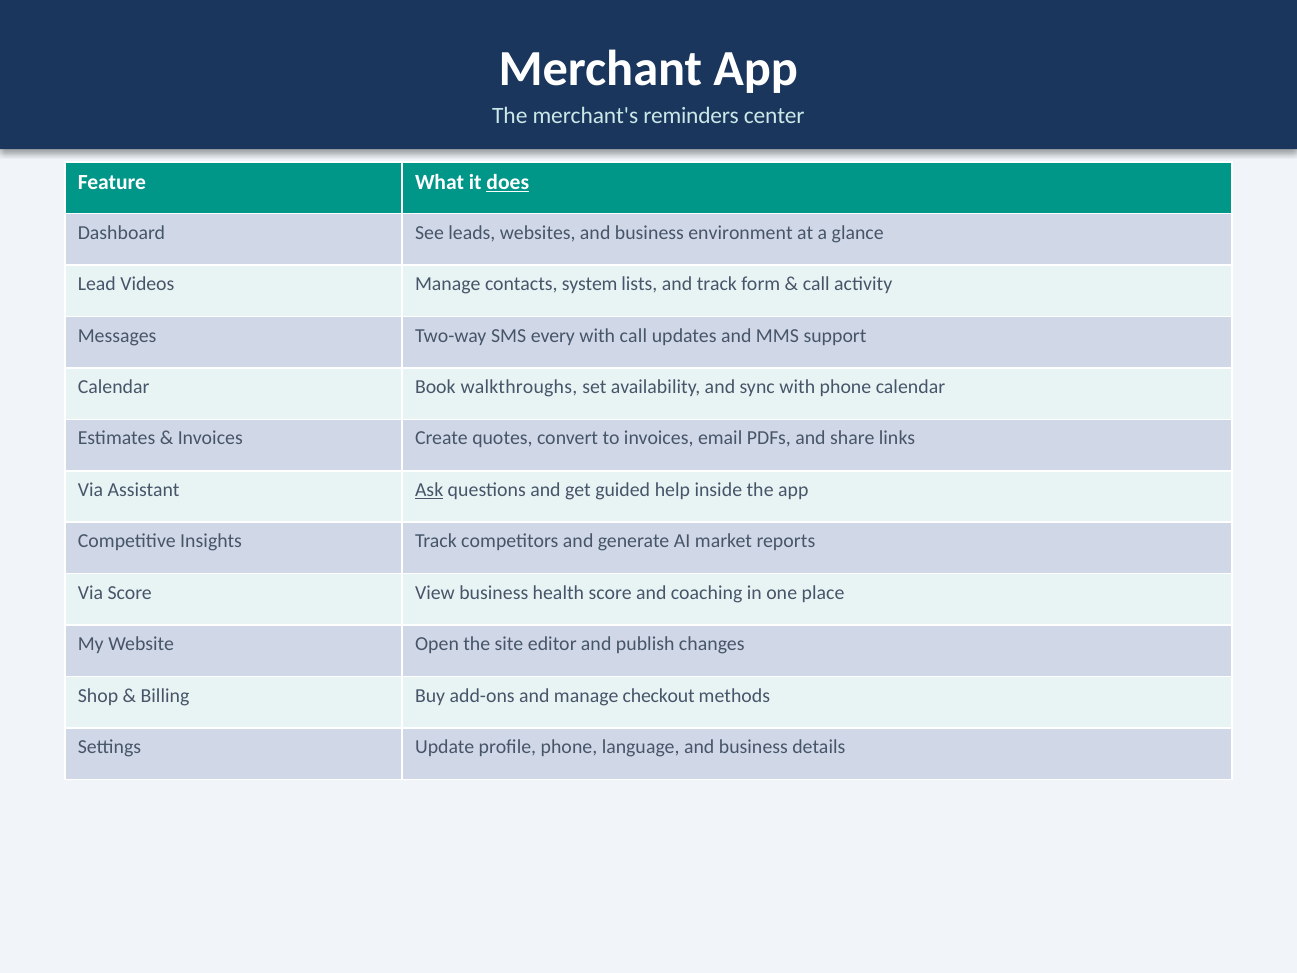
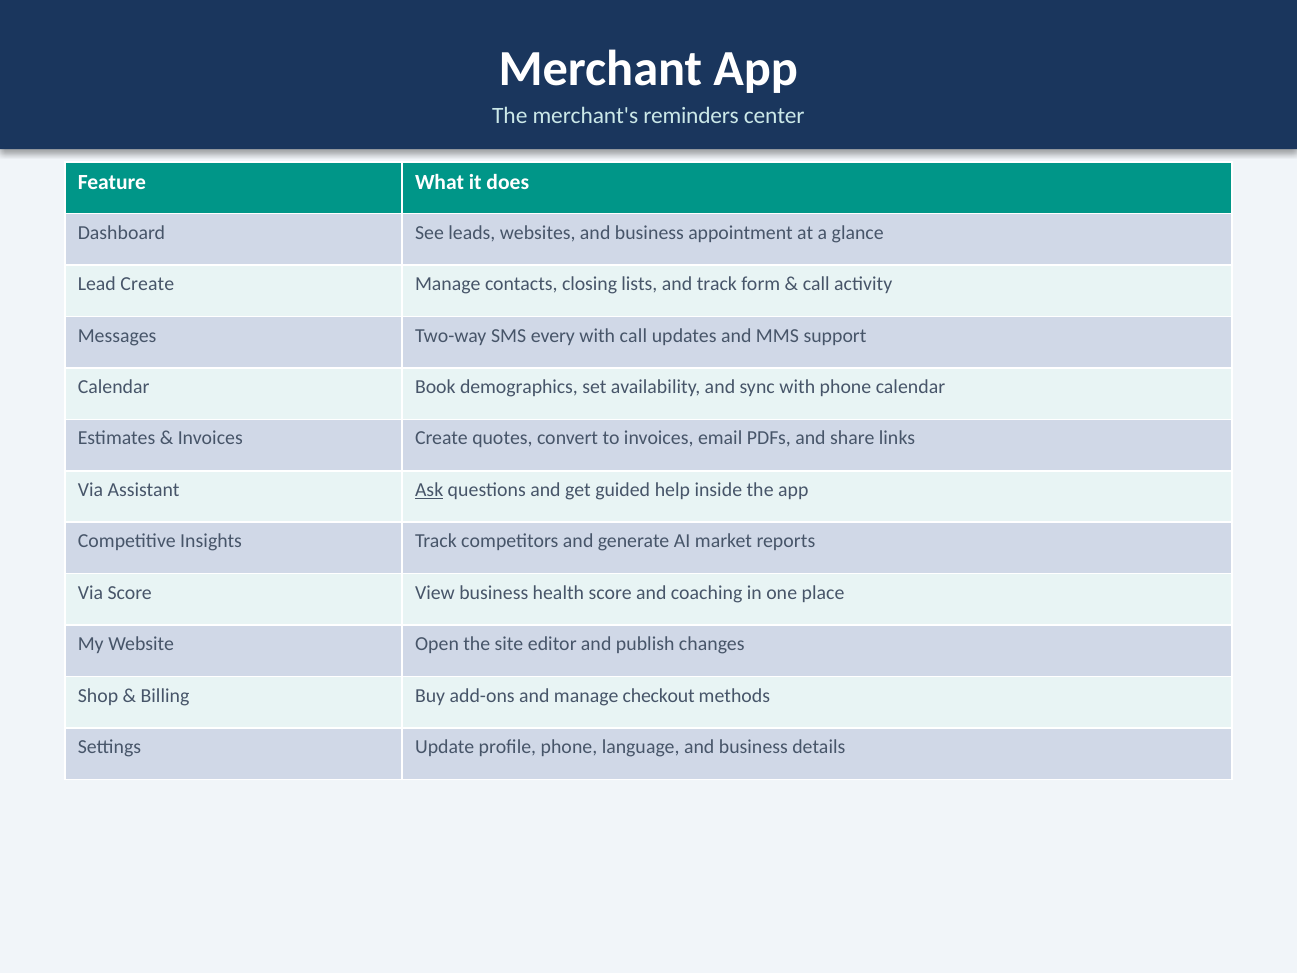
does underline: present -> none (508, 182)
environment: environment -> appointment (741, 233)
Lead Videos: Videos -> Create (147, 284)
system: system -> closing (590, 284)
walkthroughs: walkthroughs -> demographics (519, 387)
